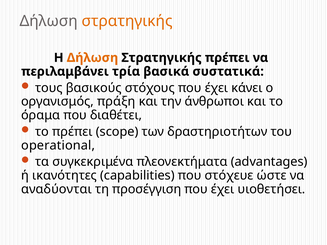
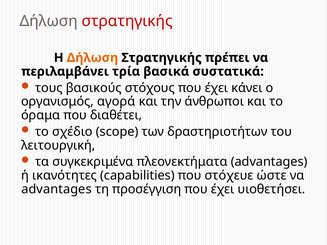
στρατηγικής colour: orange -> red (127, 21)
πράξη: πράξη -> αγορά (116, 102)
το πρέπει: πρέπει -> σχέδιο (72, 132)
operational: operational -> λειτουργική (58, 145)
αναδύονται: αναδύονται -> advantages (56, 189)
